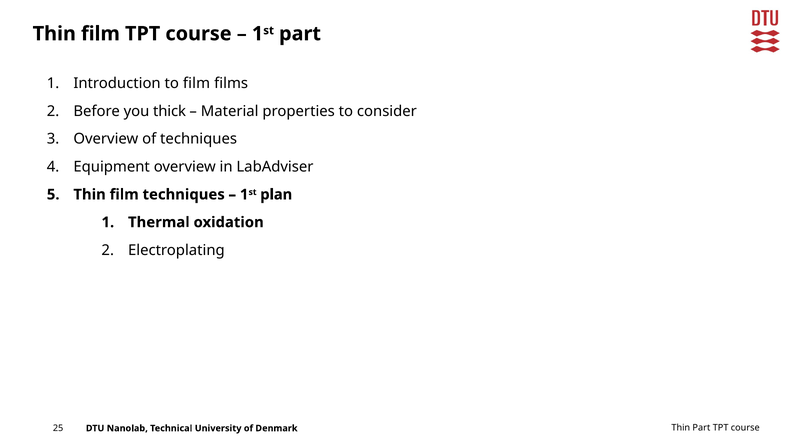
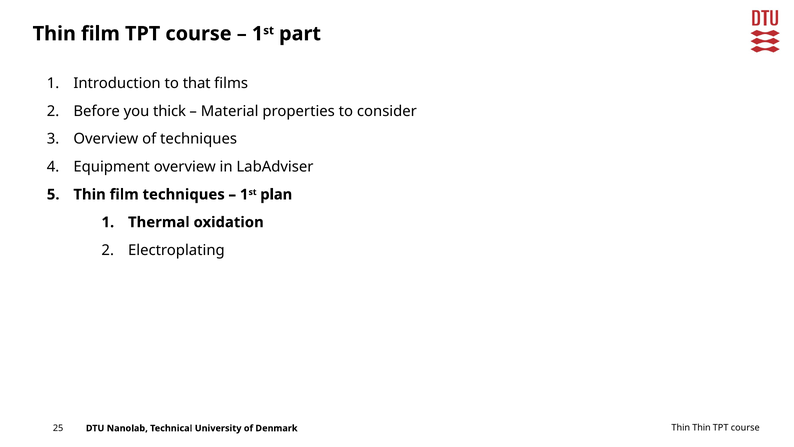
to film: film -> that (197, 83)
Thin Part: Part -> Thin (701, 427)
